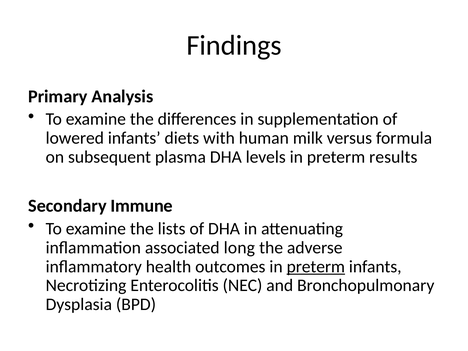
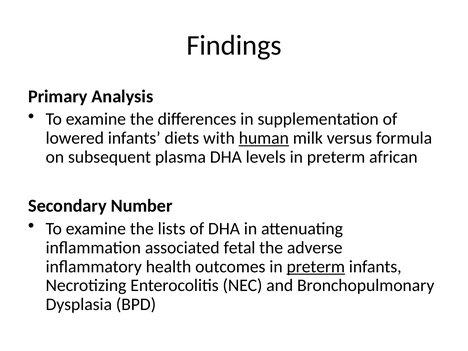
human underline: none -> present (264, 138)
results: results -> african (393, 157)
Immune: Immune -> Number (142, 206)
long: long -> fetal (240, 248)
